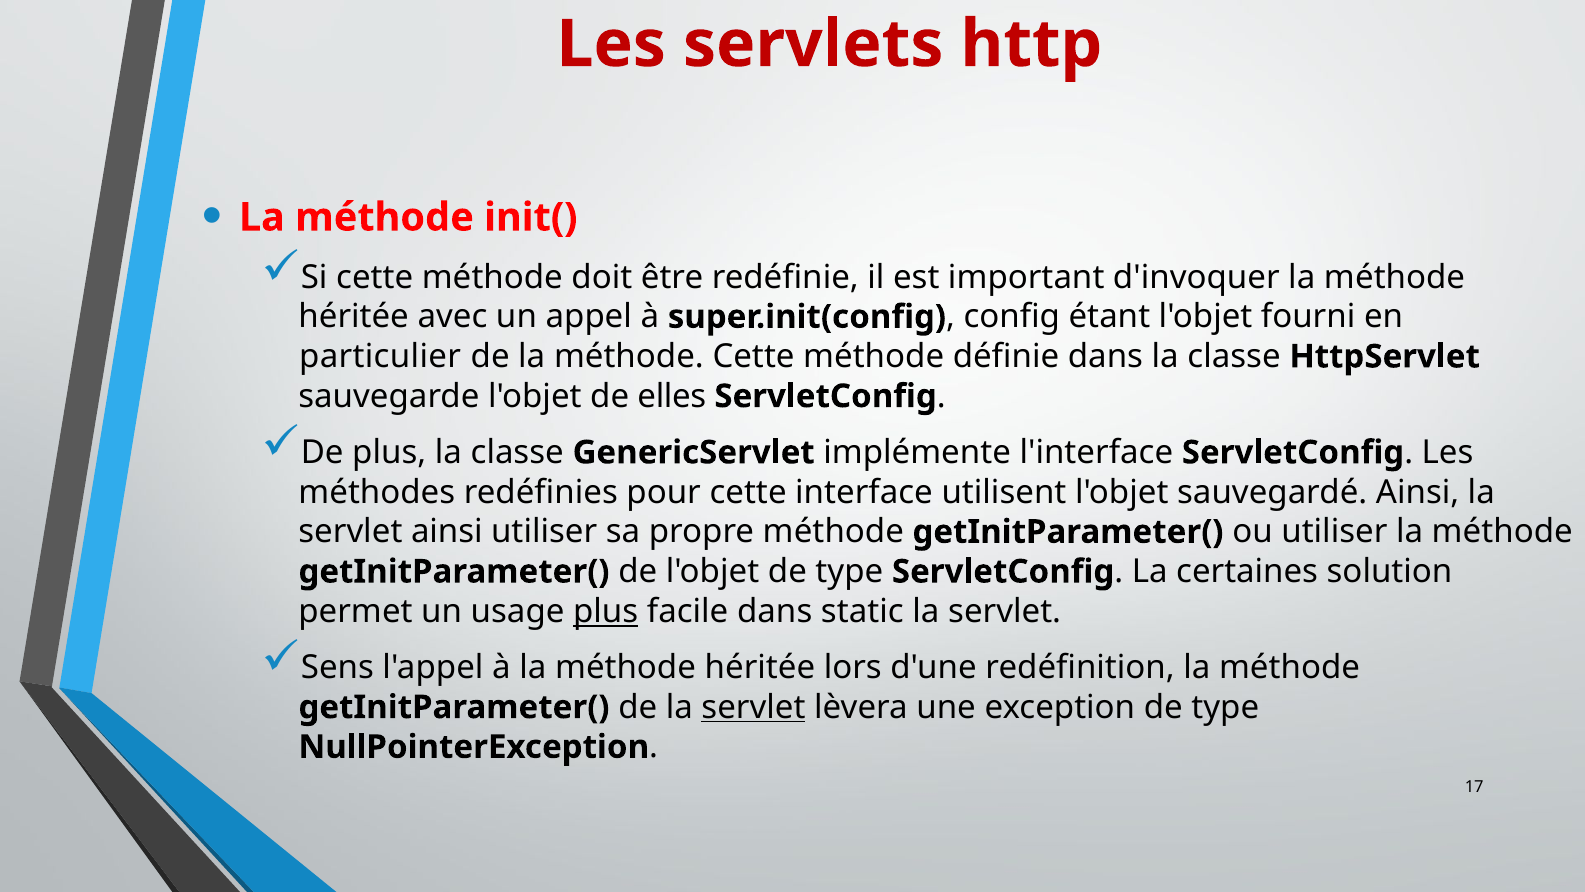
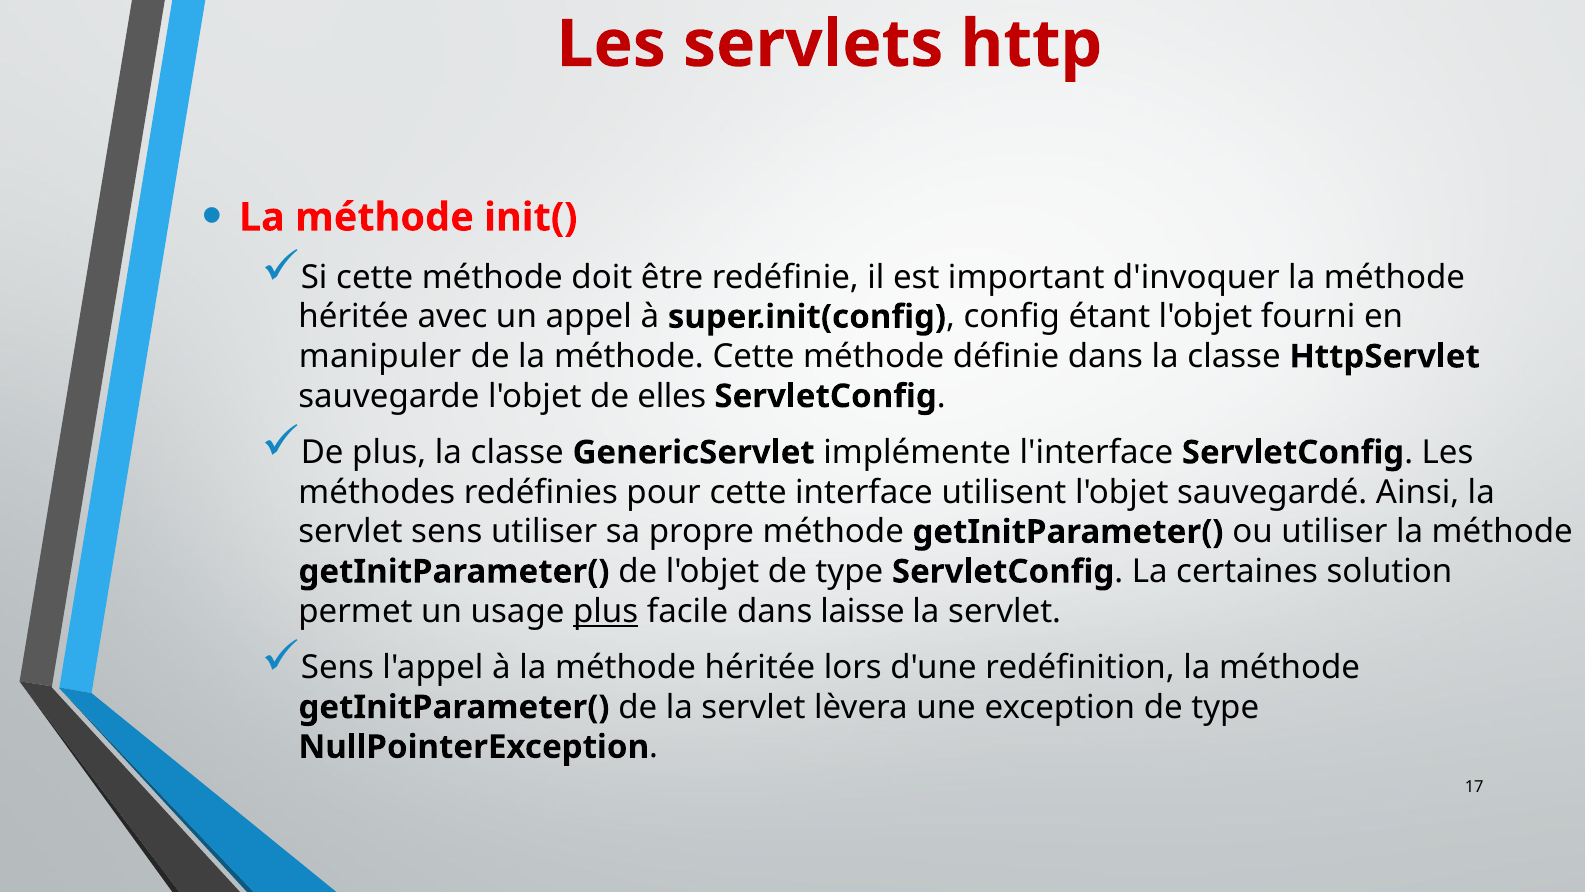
particulier: particulier -> manipuler (380, 356)
servlet ainsi: ainsi -> sens (447, 532)
static: static -> laisse (863, 611)
servlet underline: present -> none (753, 707)
